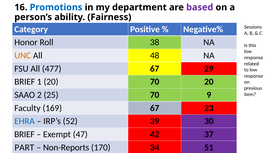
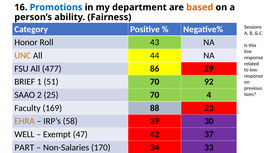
based colour: purple -> orange (200, 7)
38: 38 -> 43 (155, 43)
48: 48 -> 44 (155, 56)
477 67: 67 -> 86 (155, 69)
1 20: 20 -> 51 (51, 82)
70 20: 20 -> 92 (209, 82)
9: 9 -> 4 (209, 95)
169 67: 67 -> 88 (155, 108)
EHRA colour: blue -> orange (25, 122)
52: 52 -> 58 (70, 122)
BRIEF: BRIEF -> WELL (24, 135)
Non-Reports: Non-Reports -> Non-Salaries (66, 148)
51: 51 -> 33 (209, 148)
